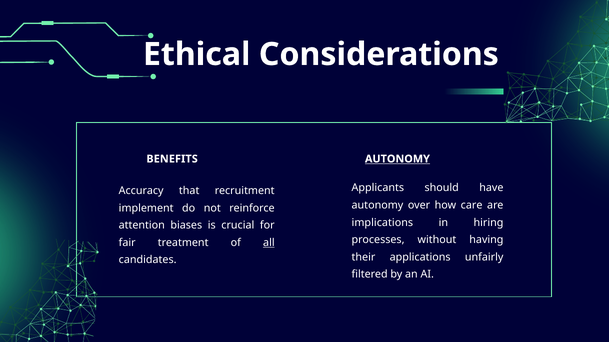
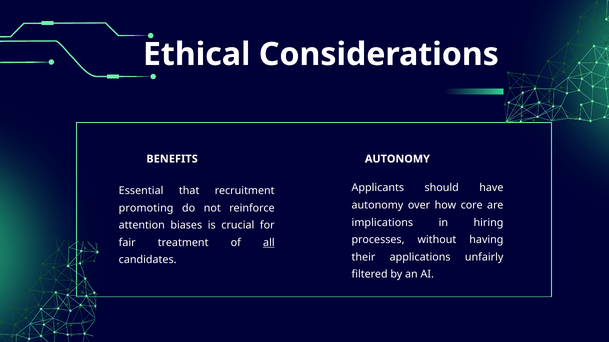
AUTONOMY underline: present -> none (397, 159)
Accuracy: Accuracy -> Essential (141, 191)
care: care -> core (472, 206)
implement: implement -> promoting (146, 208)
